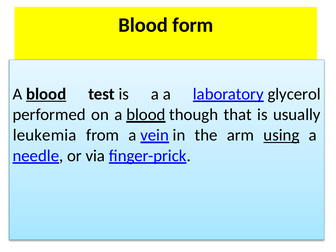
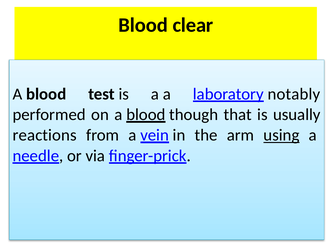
form: form -> clear (193, 25)
blood underline: present -> none (46, 94)
glycerol: glycerol -> notably (294, 94)
leukemia: leukemia -> reactions (45, 135)
